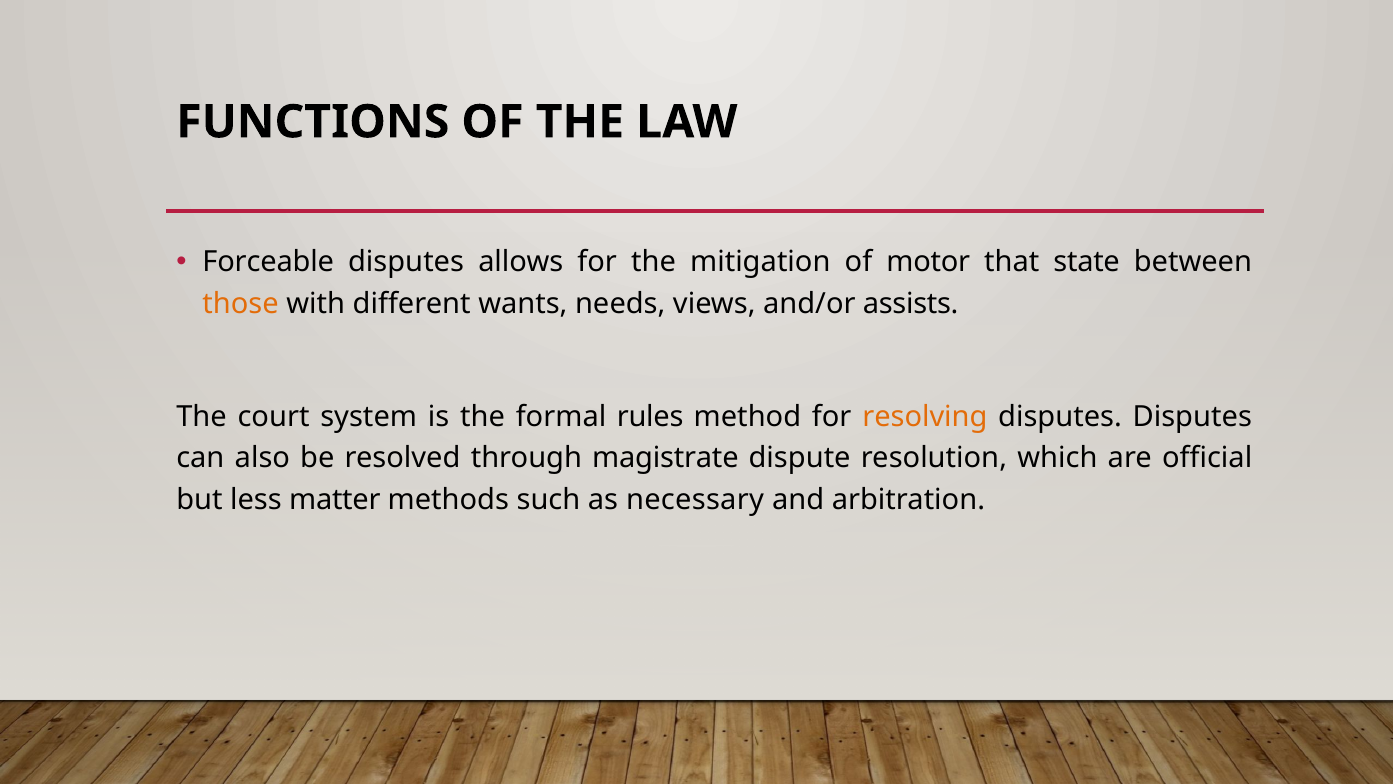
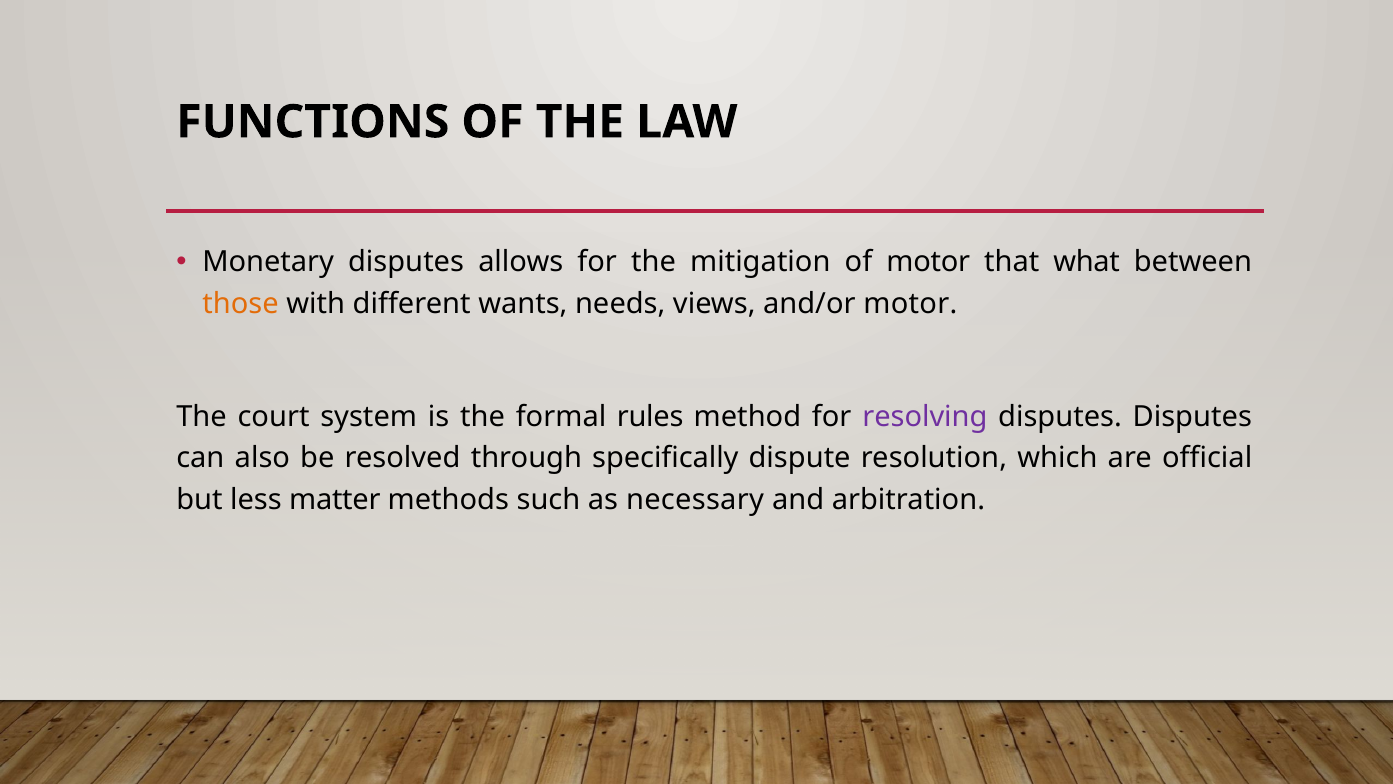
Forceable: Forceable -> Monetary (268, 262)
state: state -> what (1087, 262)
and/or assists: assists -> motor (910, 304)
resolving colour: orange -> purple (925, 416)
magistrate: magistrate -> specifically (665, 458)
